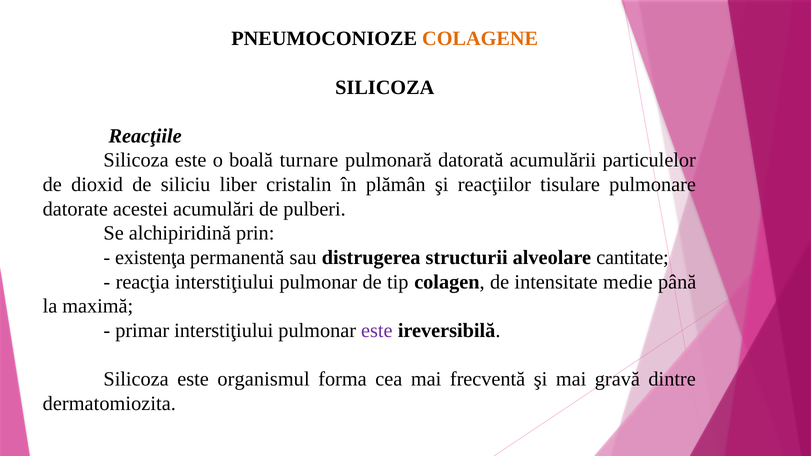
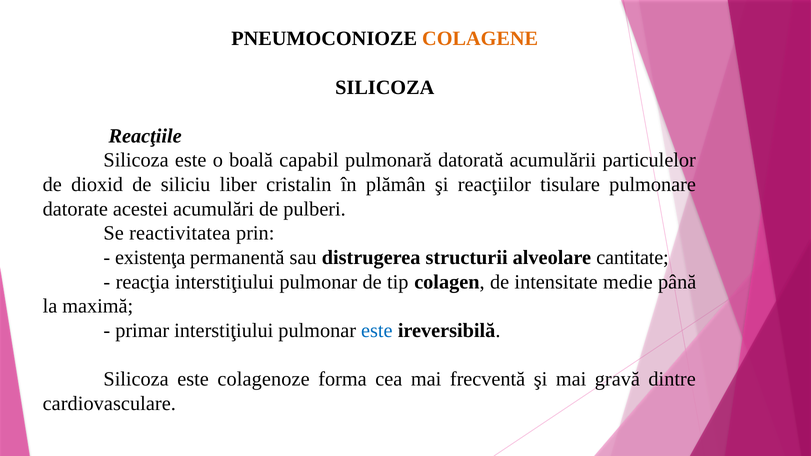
turnare: turnare -> capabil (309, 160)
alchipiridină: alchipiridină -> reactivitatea (180, 233)
este colour: purple -> blue (377, 331)
organismul: organismul -> colagenoze (264, 379)
dermatomiozita: dermatomiozita -> cardiovasculare (109, 404)
